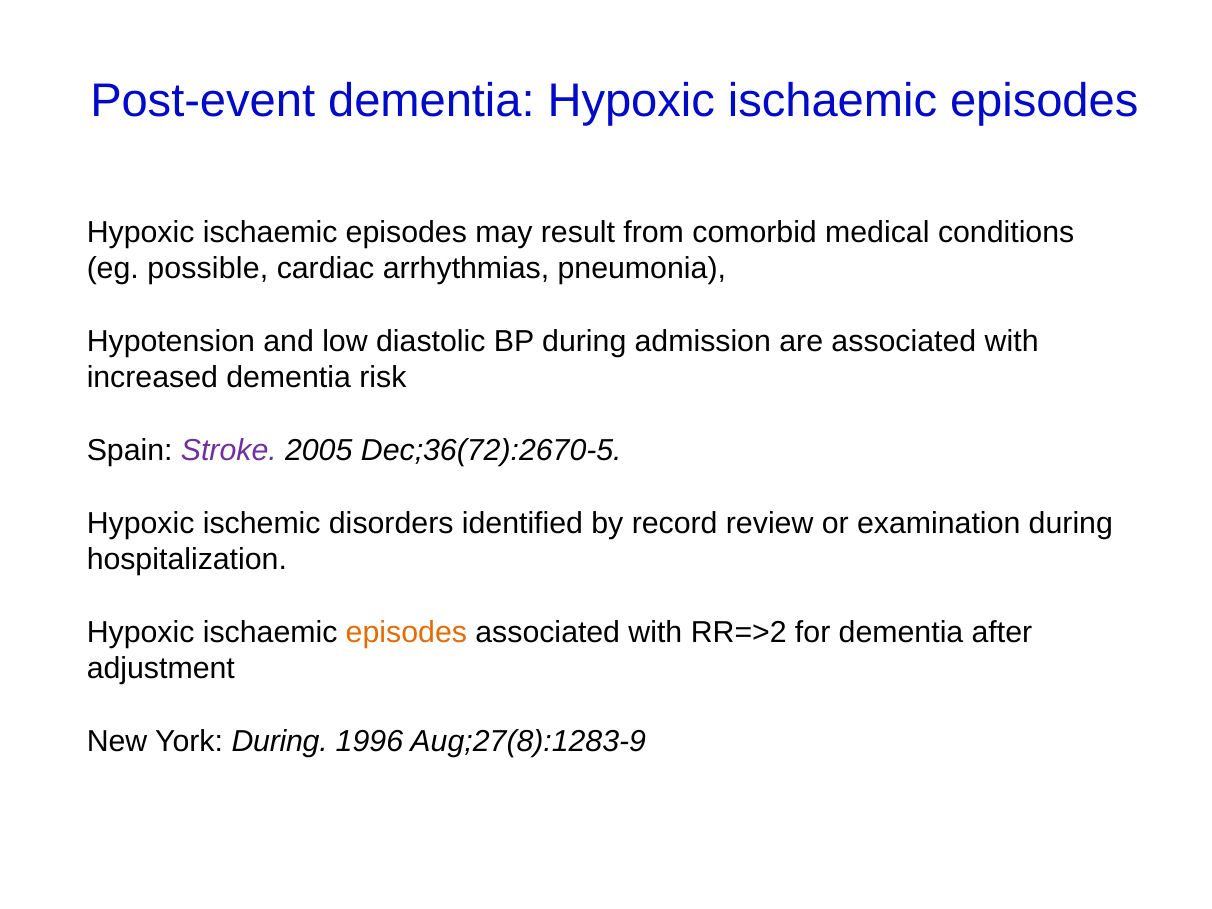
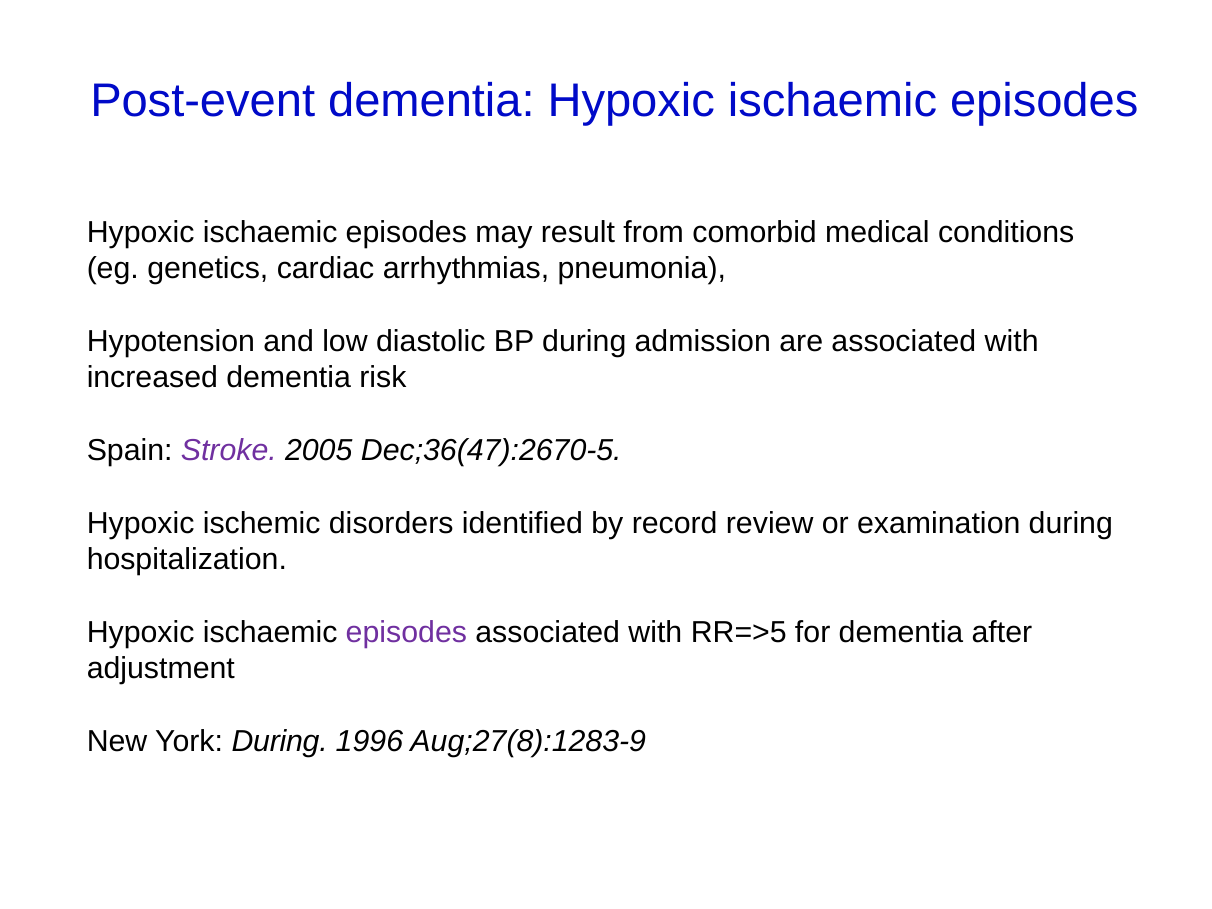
possible: possible -> genetics (208, 269)
Dec;36(72):2670-5: Dec;36(72):2670-5 -> Dec;36(47):2670-5 (491, 451)
episodes colour: orange -> purple (406, 633)
RR=>2: RR=>2 -> RR=>5 (739, 633)
